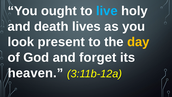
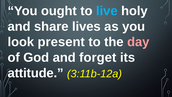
death: death -> share (51, 26)
day colour: yellow -> pink (138, 42)
heaven: heaven -> attitude (36, 73)
